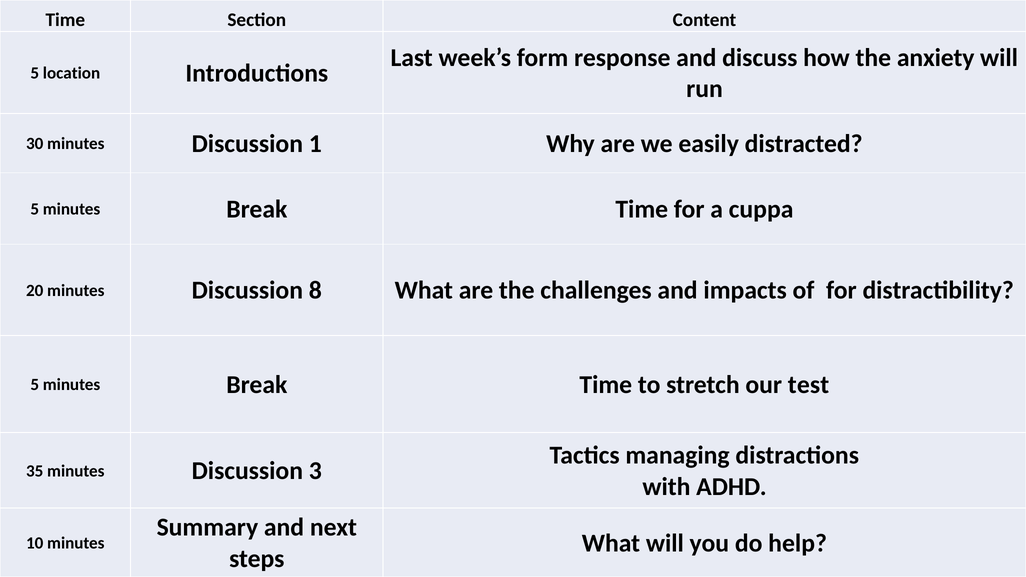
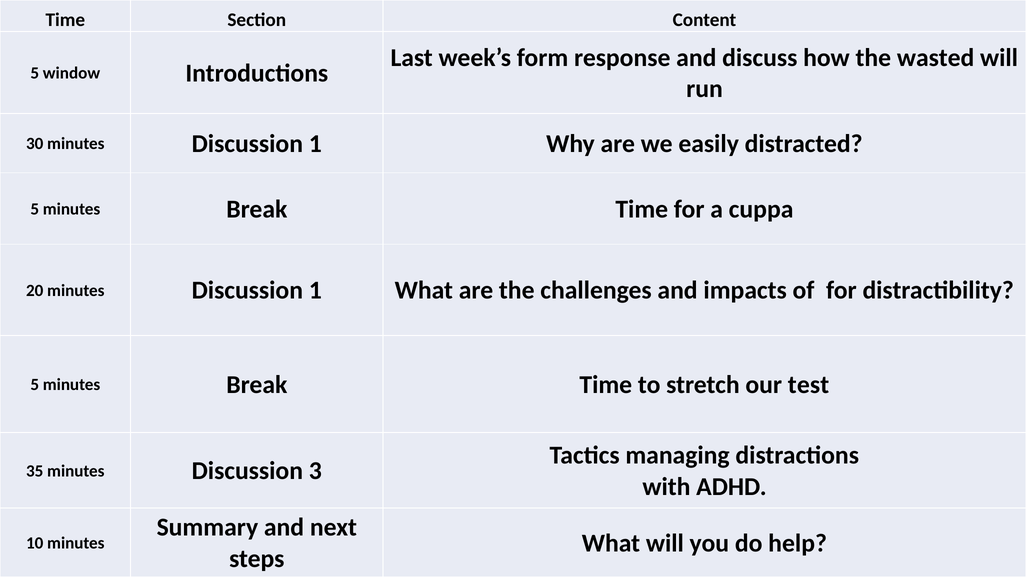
anxiety: anxiety -> wasted (936, 58)
location: location -> window (71, 73)
20 minutes Discussion 8: 8 -> 1 (315, 291)
